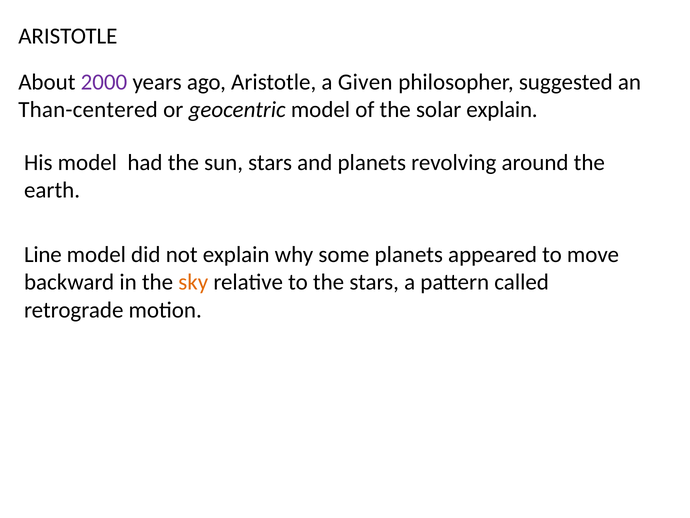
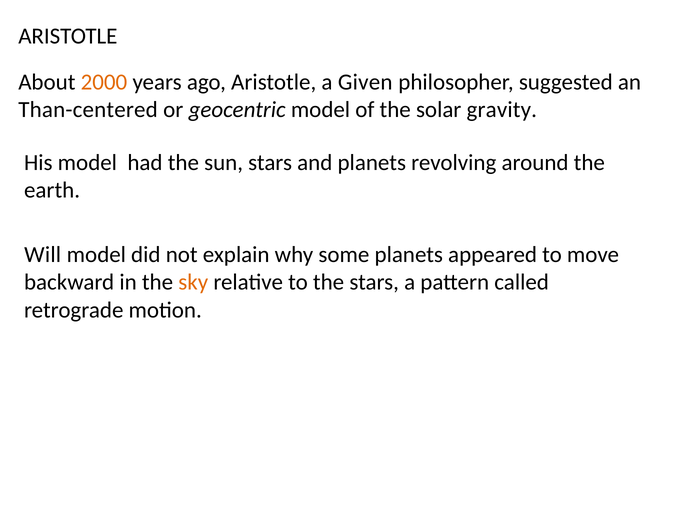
2000 colour: purple -> orange (104, 82)
solar explain: explain -> gravity (502, 110)
Line: Line -> Will (43, 255)
